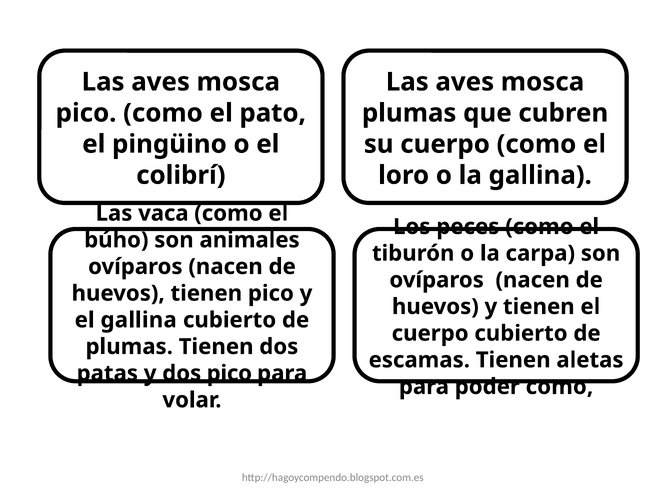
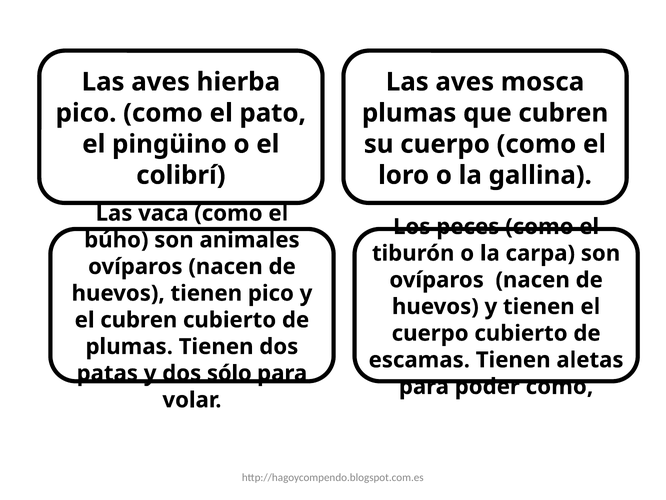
mosca: mosca -> hierba (238, 82)
el gallina: gallina -> cubren (139, 320)
dos pico: pico -> sólo (229, 373)
